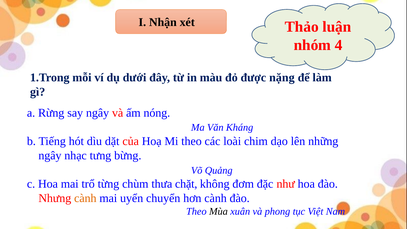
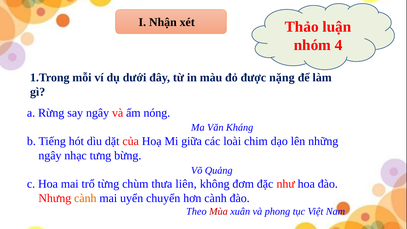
Mi theo: theo -> giữa (192, 141)
chặt: chặt -> liên (186, 184)
Mùa colour: black -> red (218, 211)
